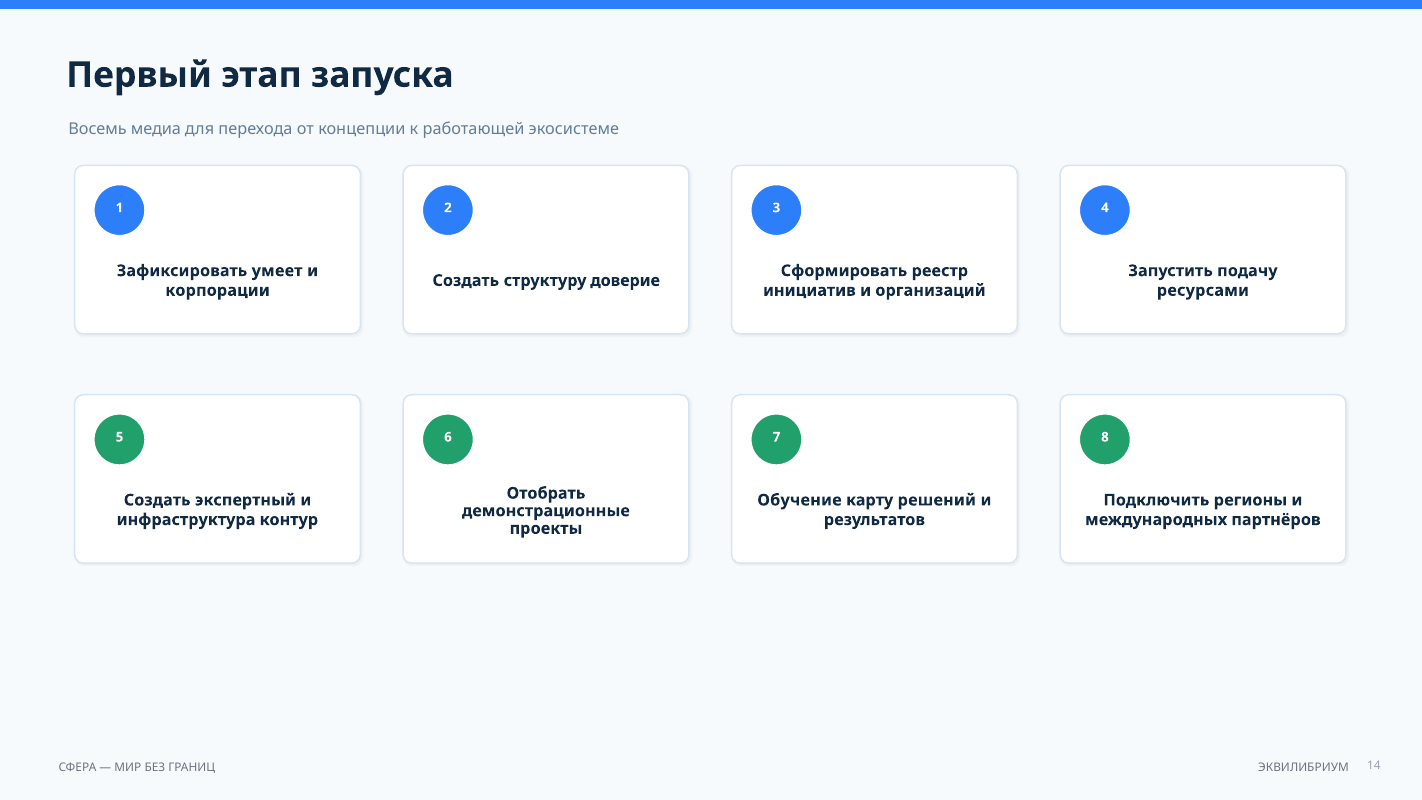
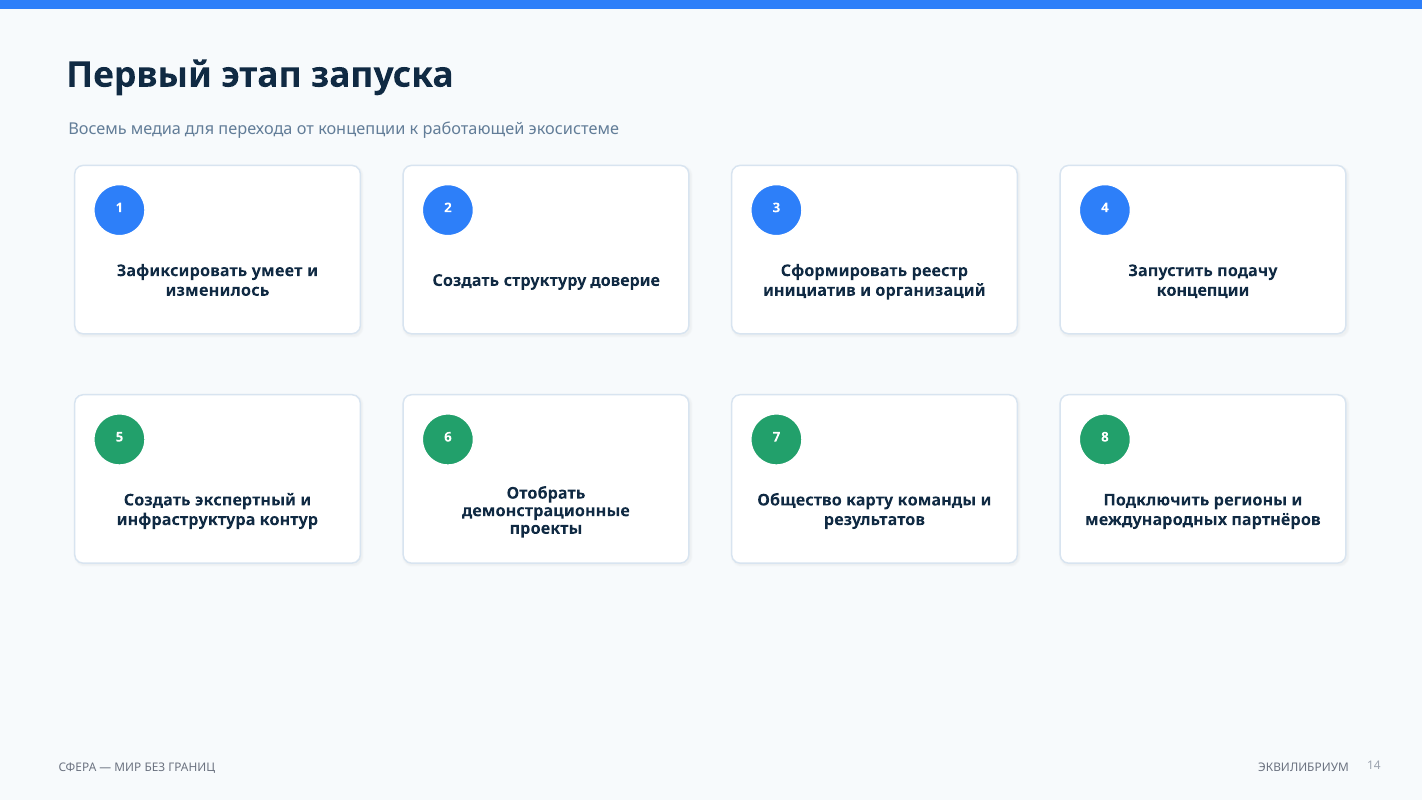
корпорации: корпорации -> изменилось (217, 290)
ресурсами: ресурсами -> концепции (1203, 290)
Обучение: Обучение -> Общество (800, 500)
решений: решений -> команды (937, 500)
